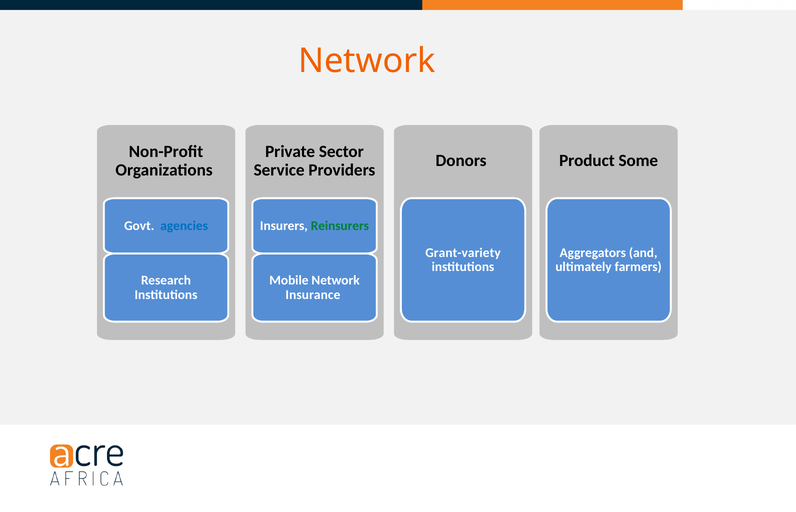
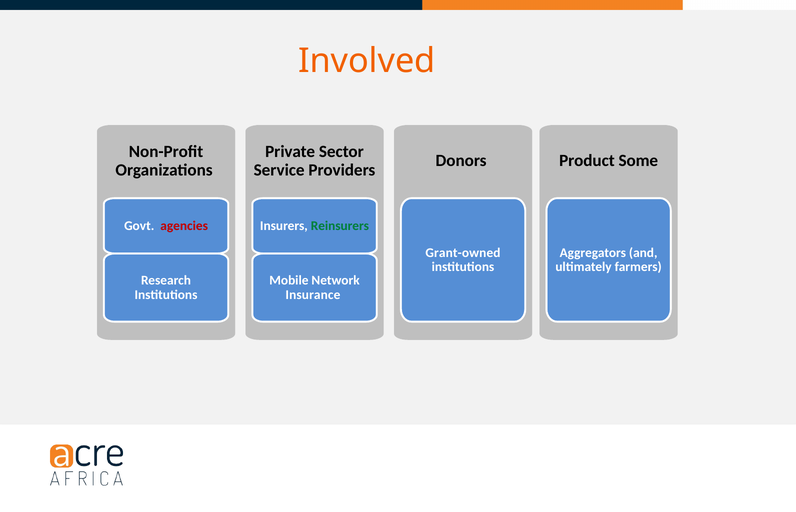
Network: Network -> Involved (367, 61)
agencies colour: blue -> red (184, 226)
Grant-variety: Grant-variety -> Grant-owned (463, 253)
